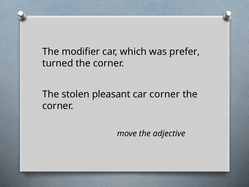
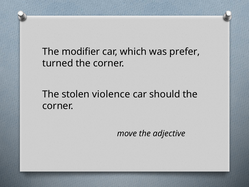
pleasant: pleasant -> violence (111, 94)
car corner: corner -> should (165, 94)
